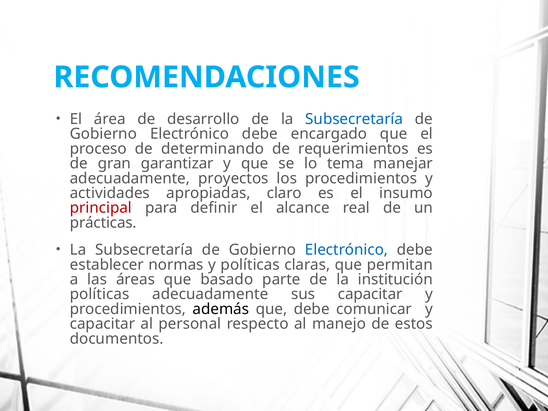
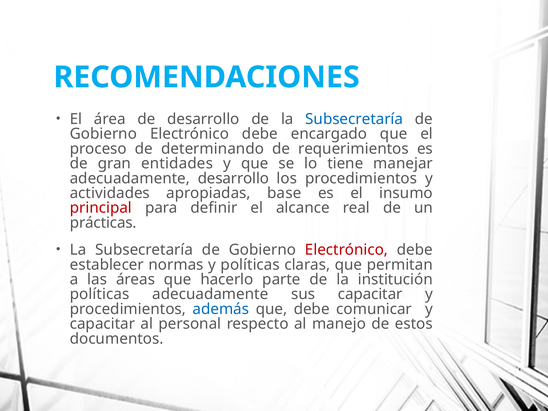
garantizar: garantizar -> entidades (177, 164)
tema: tema -> tiene (345, 164)
adecuadamente proyectos: proyectos -> desarrollo (233, 178)
claro: claro -> base (284, 193)
Electrónico colour: blue -> red (347, 250)
basado: basado -> hacerlo (227, 279)
además colour: black -> blue (221, 309)
